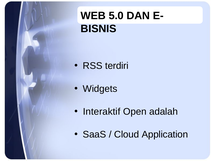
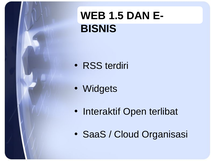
5.0: 5.0 -> 1.5 (116, 16)
adalah: adalah -> terlibat (164, 112)
Application: Application -> Organisasi (165, 135)
